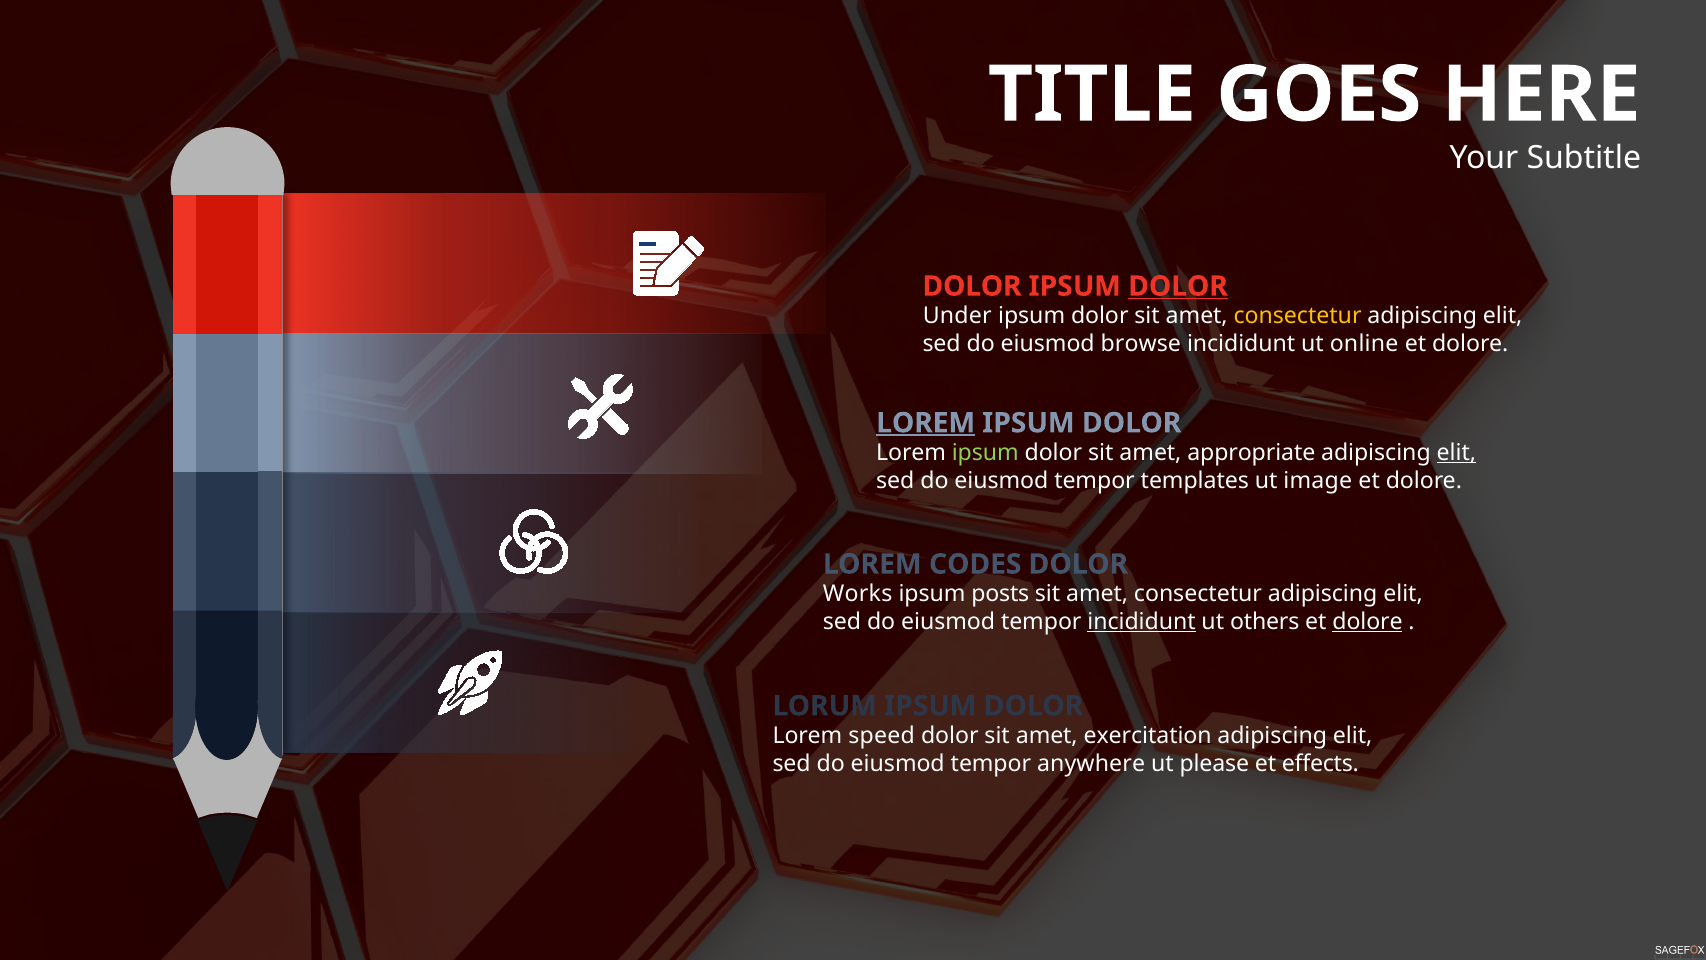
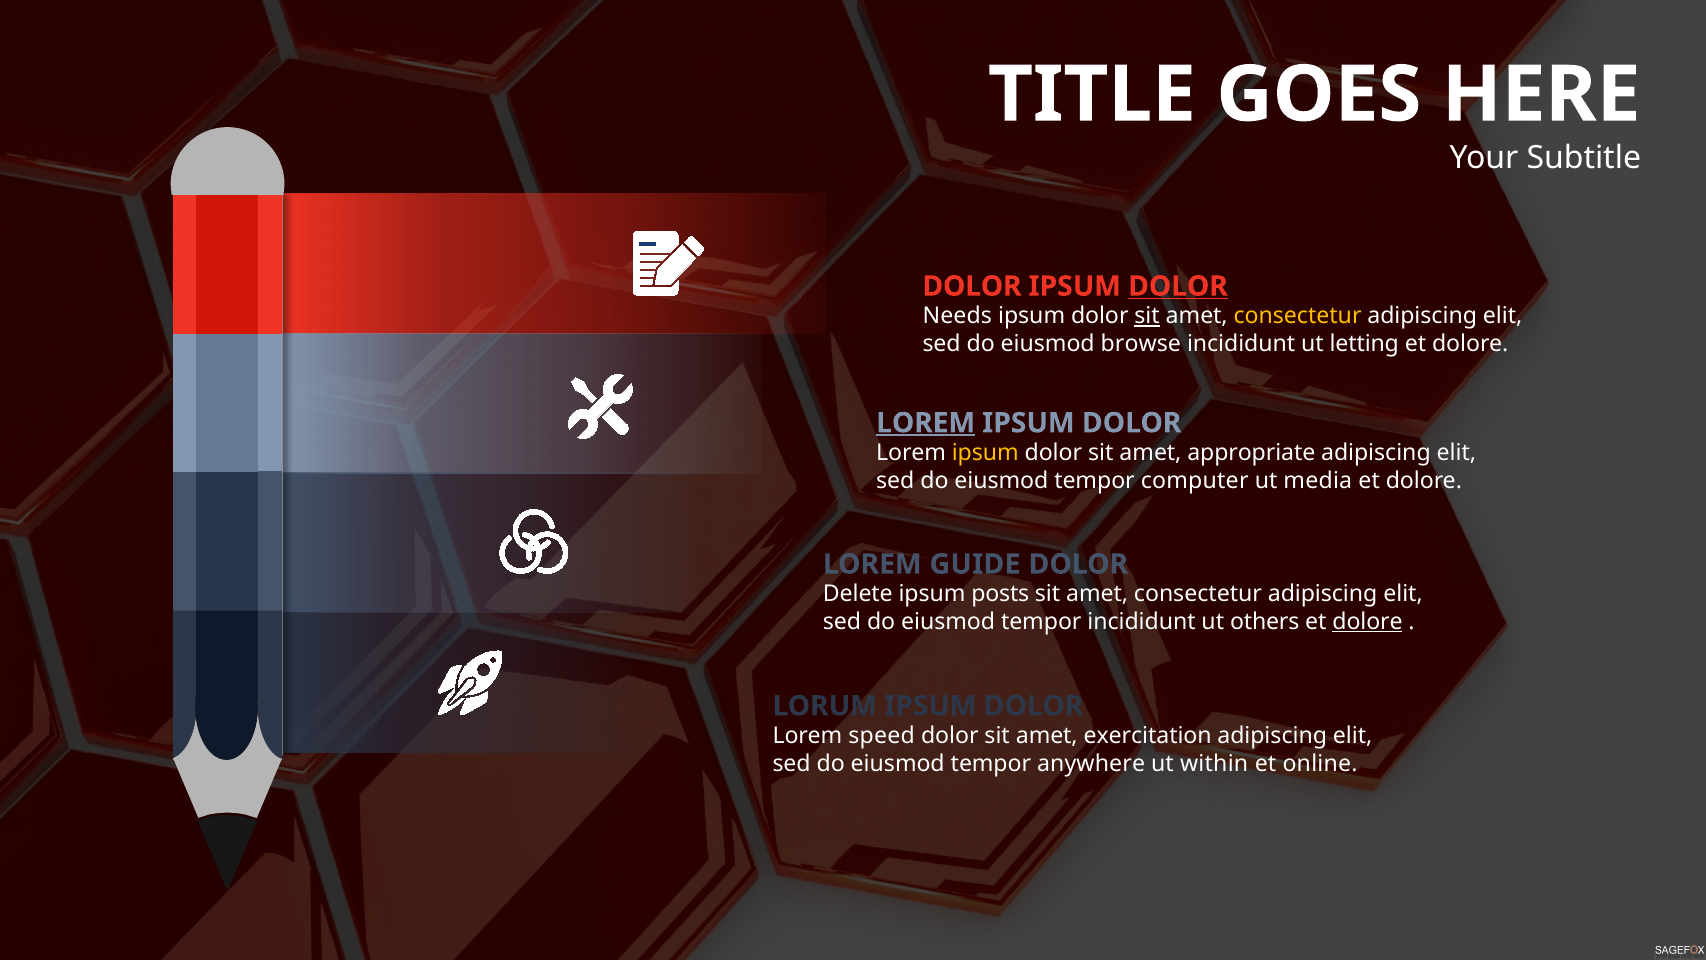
Under: Under -> Needs (957, 316)
sit underline: none -> present (1147, 316)
online: online -> letting (1364, 344)
ipsum colour: light green -> yellow (985, 452)
elit underline: present -> none (1456, 452)
templates: templates -> computer (1195, 480)
image: image -> media (1318, 480)
CODES: CODES -> GUIDE (975, 564)
Works: Works -> Delete (858, 594)
incididunt underline: present -> none (1142, 621)
please: please -> within (1214, 763)
effects: effects -> online (1320, 763)
